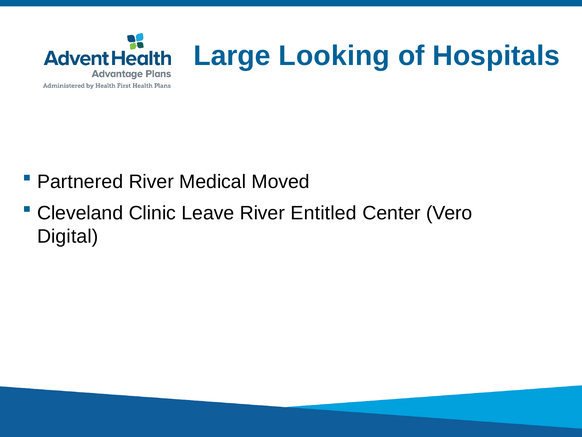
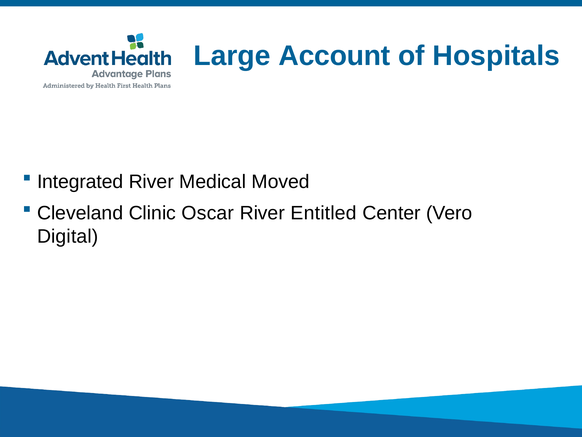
Looking: Looking -> Account (334, 56)
Partnered: Partnered -> Integrated (80, 181)
Leave: Leave -> Oscar (208, 213)
